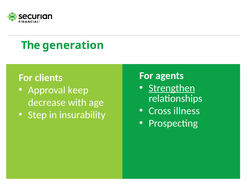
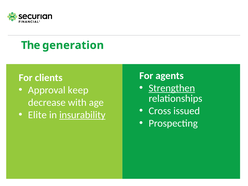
illness: illness -> issued (187, 111)
Step: Step -> Elite (37, 115)
insurability underline: none -> present (82, 115)
